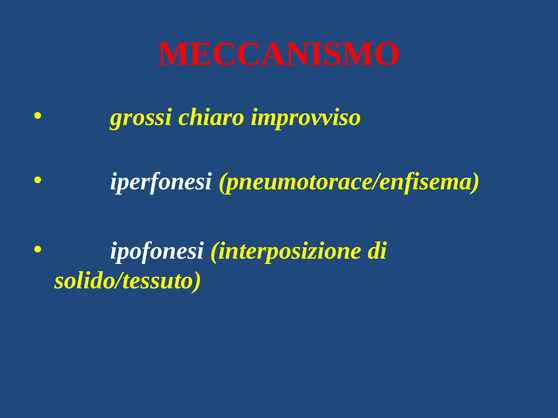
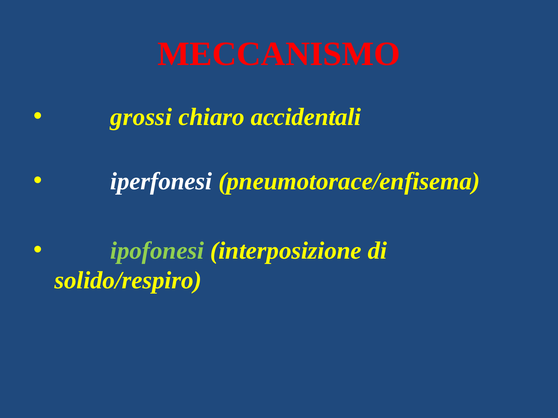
improvviso: improvviso -> accidentali (306, 117)
ipofonesi colour: white -> light green (157, 251)
solido/tessuto: solido/tessuto -> solido/respiro (128, 281)
